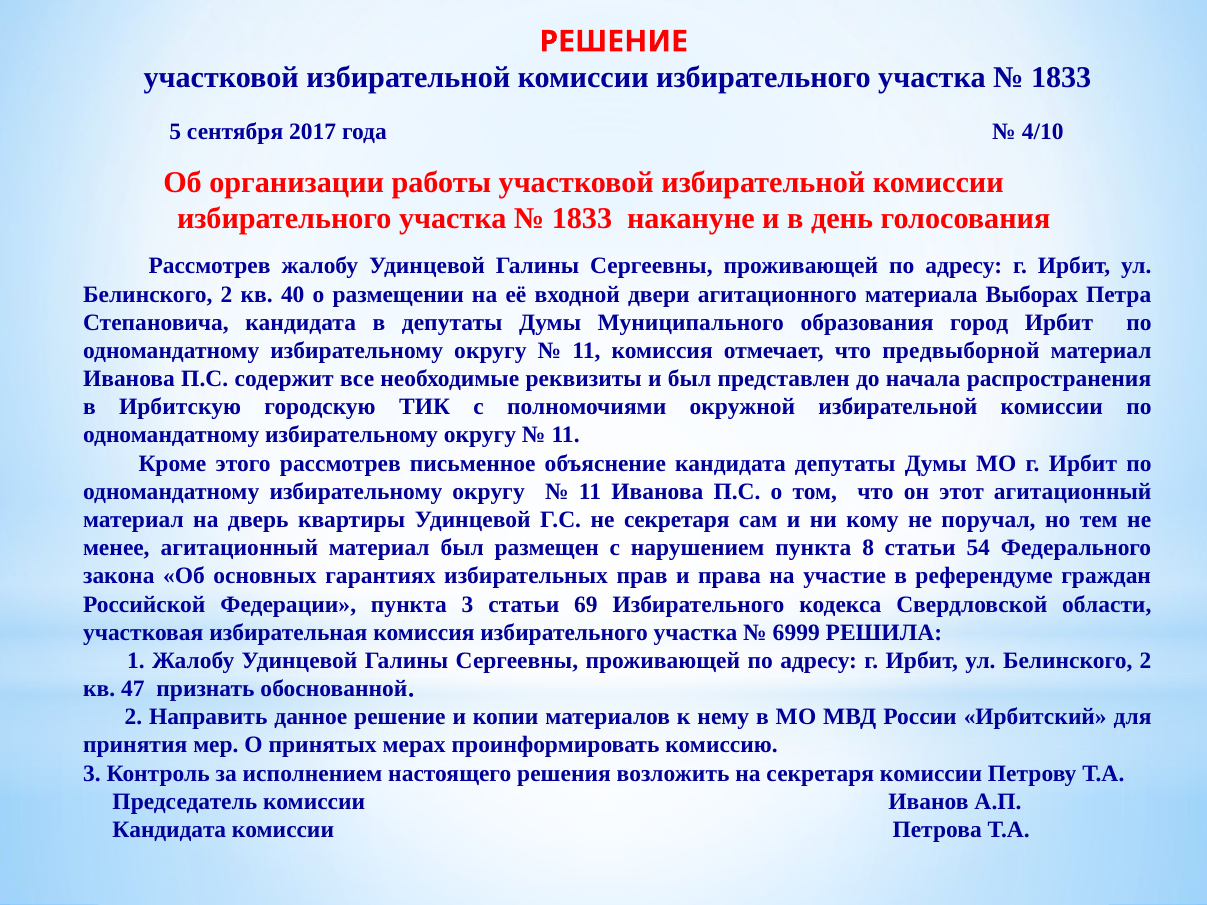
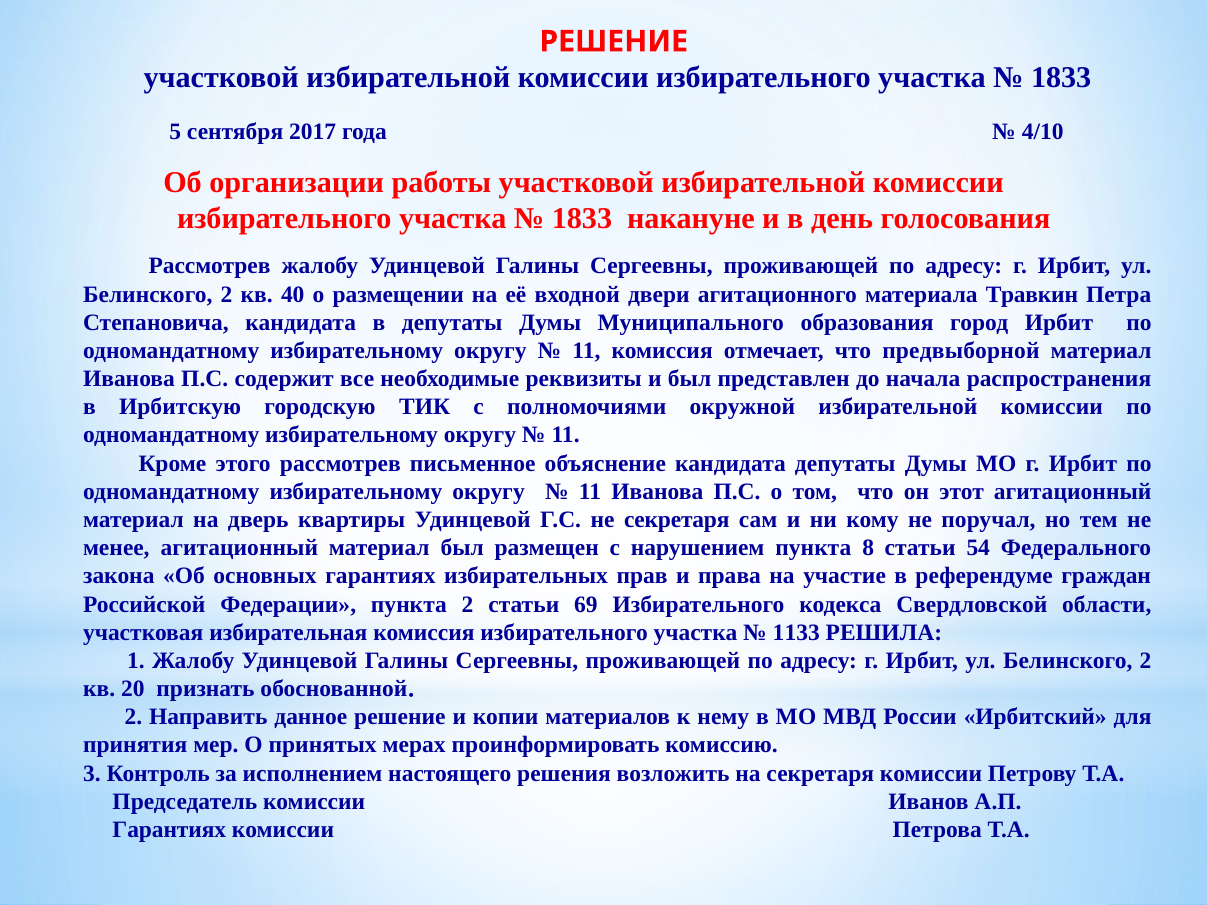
Выборах: Выборах -> Травкин (1032, 294)
пункта 3: 3 -> 2 (468, 604)
6999: 6999 -> 1133 (796, 633)
47: 47 -> 20 (133, 689)
Кандидата: Кандидата -> Гарантиях (169, 830)
